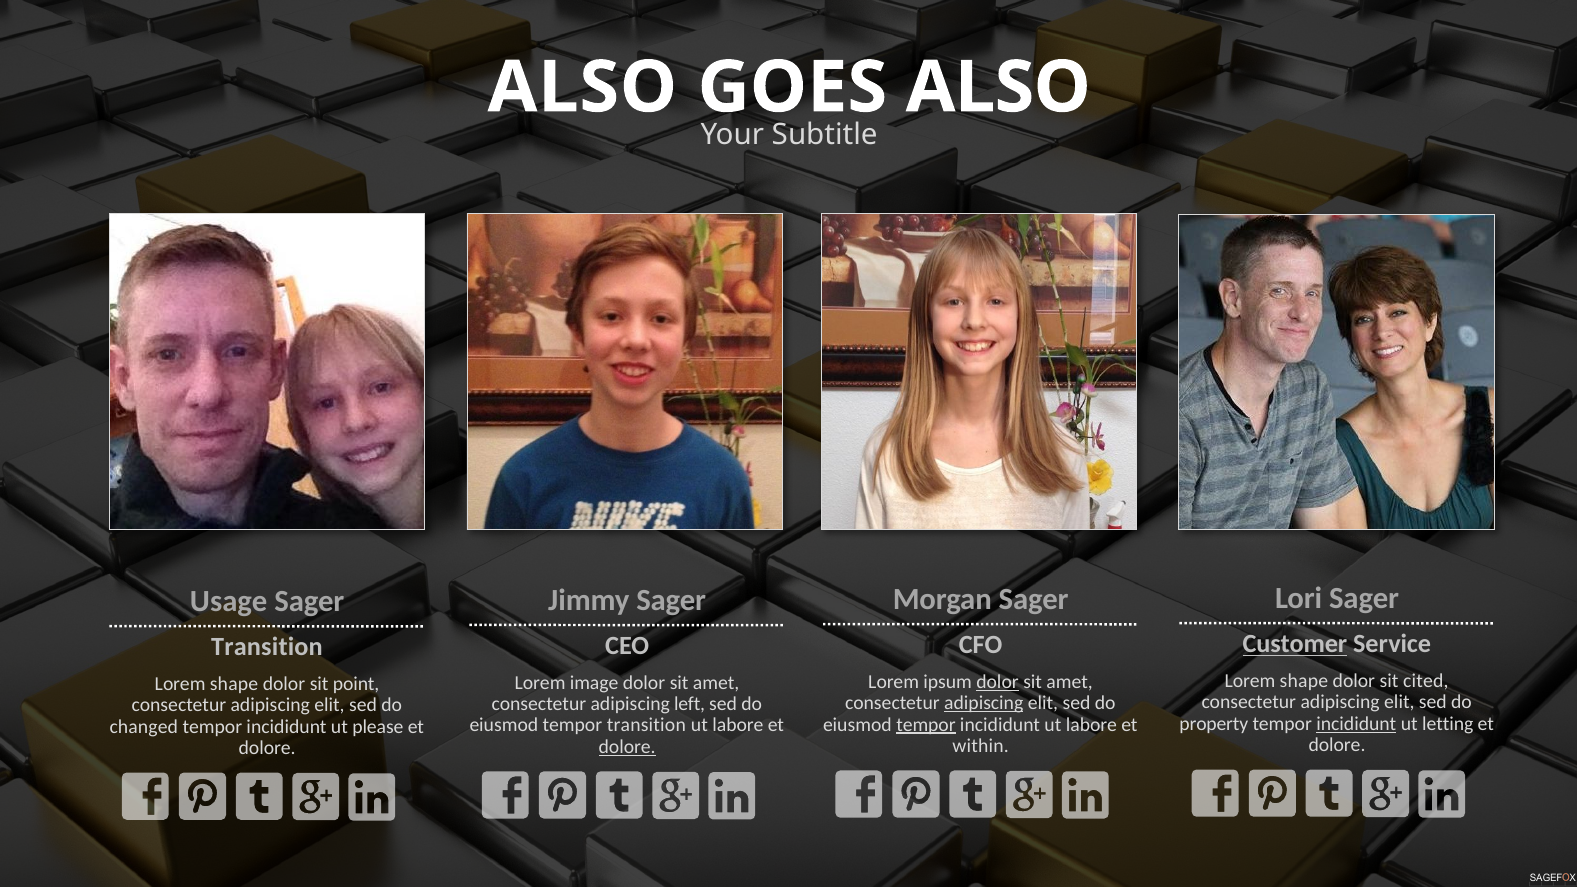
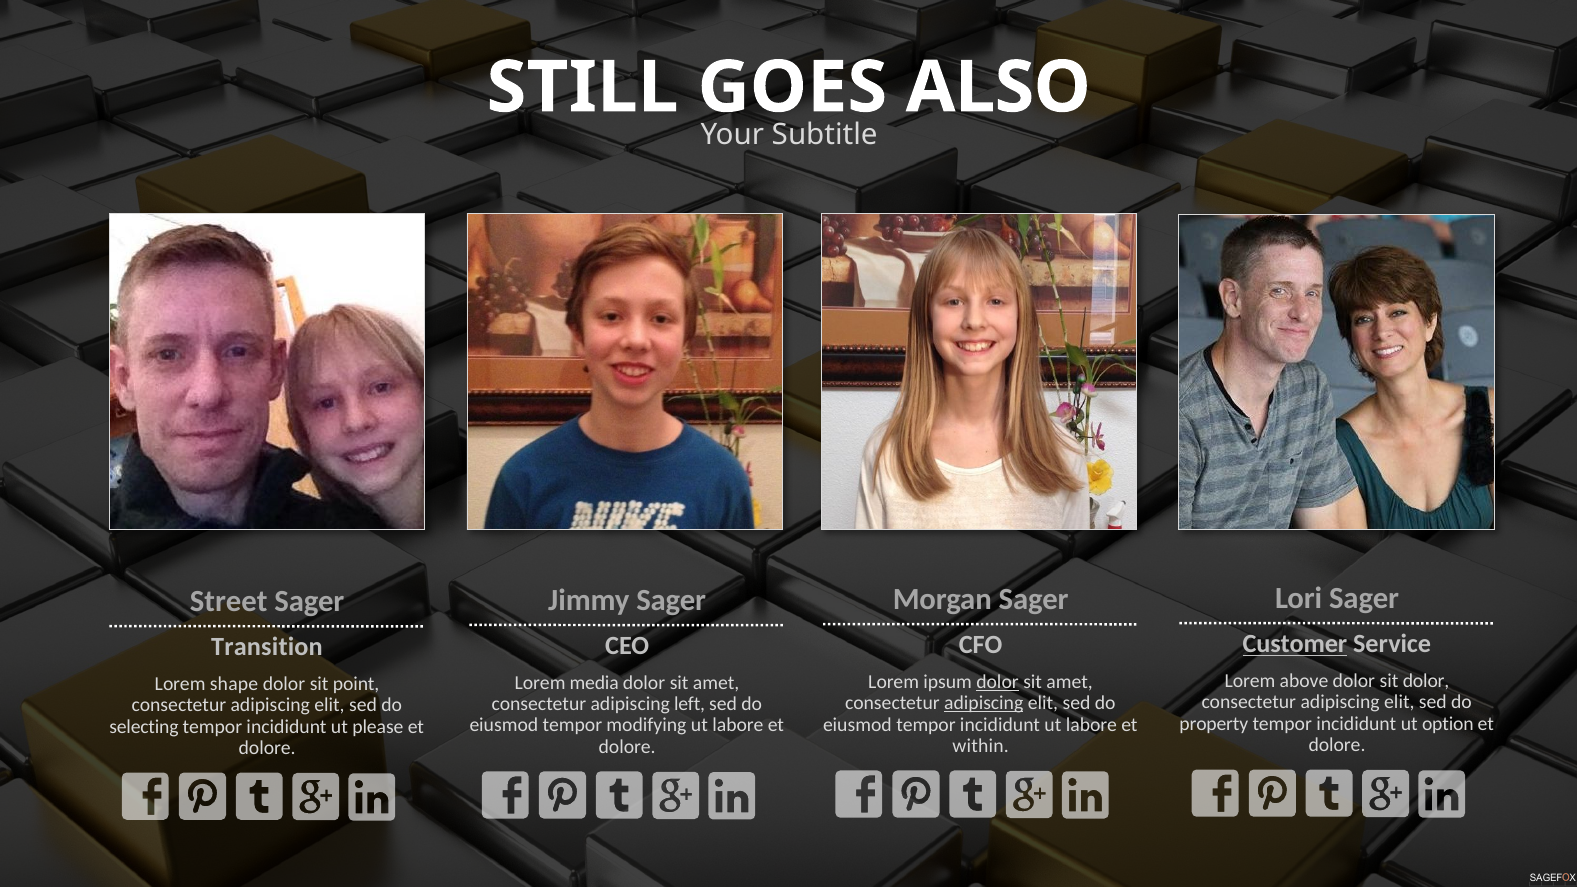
ALSO: ALSO -> STILL (582, 88)
Usage: Usage -> Street (229, 602)
shape: shape -> above (1304, 681)
sit cited: cited -> dolor (1426, 681)
image: image -> media (594, 683)
incididunt underline: present -> none (1356, 724)
letting: letting -> option (1448, 724)
tempor underline: present -> none (926, 725)
tempor transition: transition -> modifying (646, 726)
changed: changed -> selecting (144, 727)
dolore underline: present -> none (627, 747)
